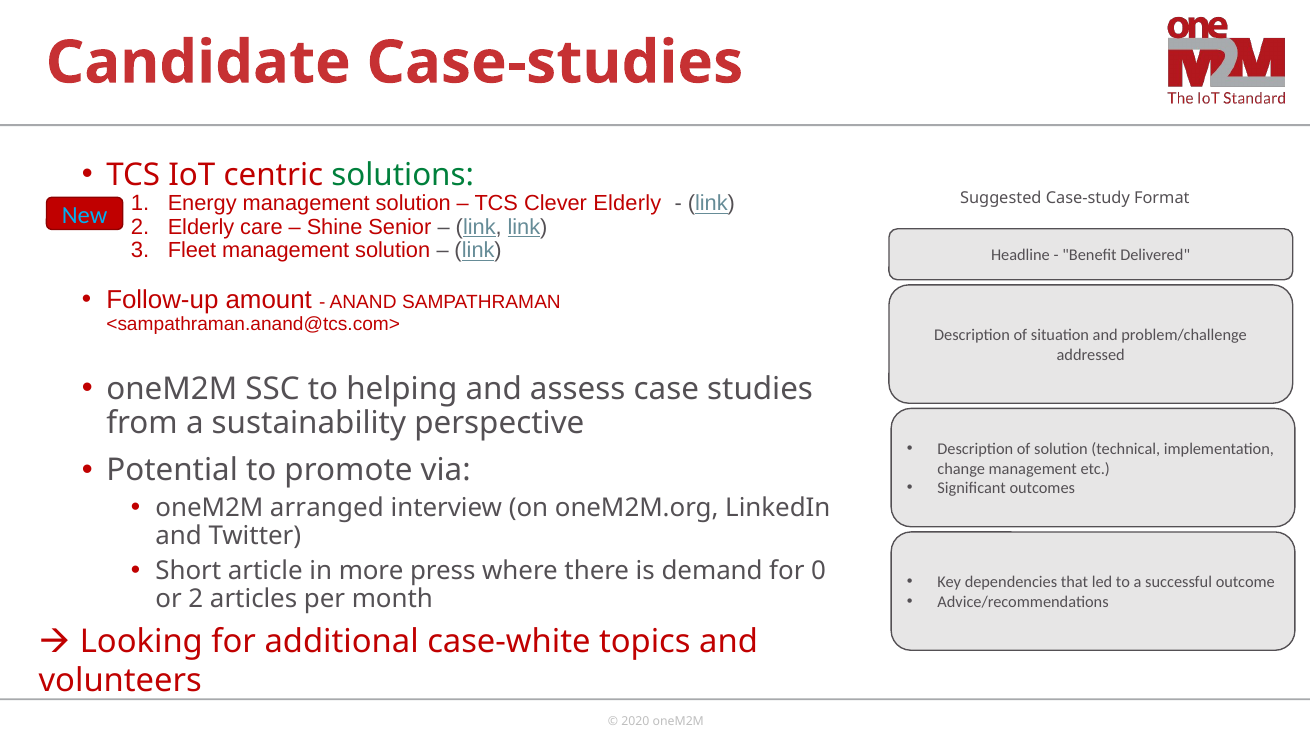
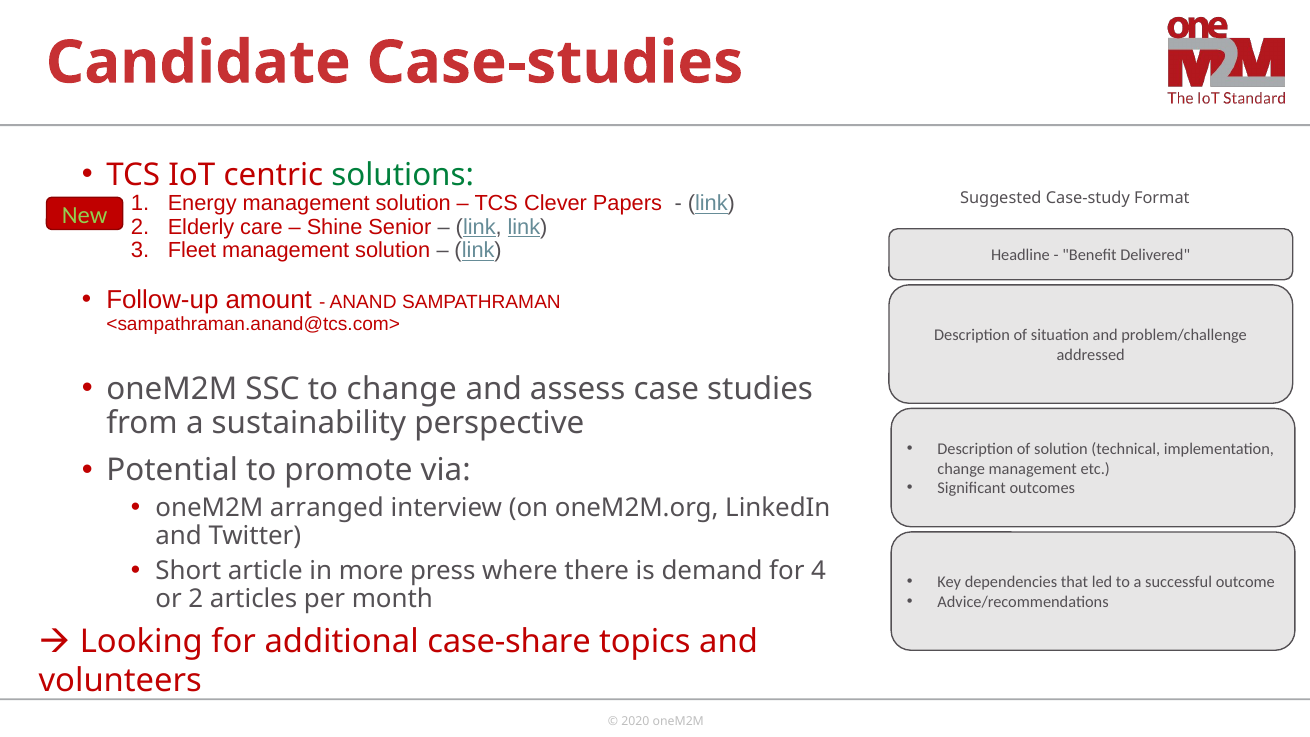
Clever Elderly: Elderly -> Papers (627, 204)
New colour: light blue -> light green (85, 215)
to helping: helping -> change (402, 389)
0: 0 -> 4 (819, 571)
case-white: case-white -> case-share (509, 642)
